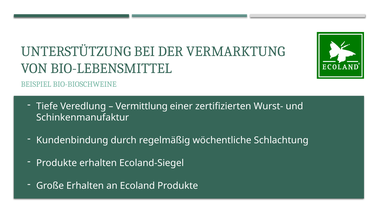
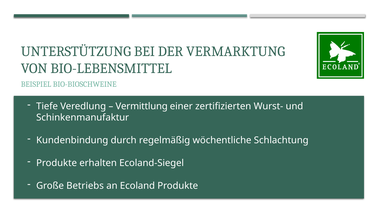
Große Erhalten: Erhalten -> Betriebs (85, 186)
